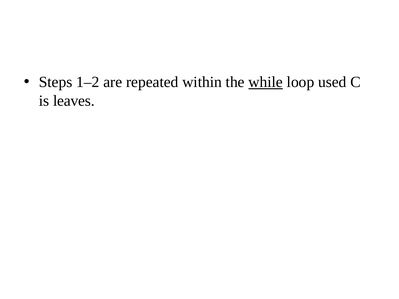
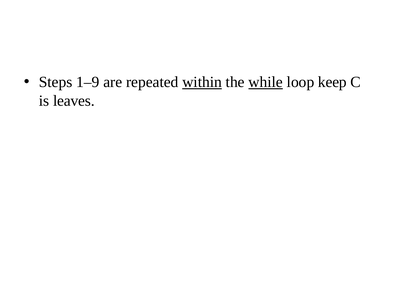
1–2: 1–2 -> 1–9 (88, 82)
within underline: none -> present (202, 82)
used: used -> keep (332, 82)
